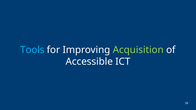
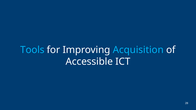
Acquisition colour: light green -> light blue (138, 50)
